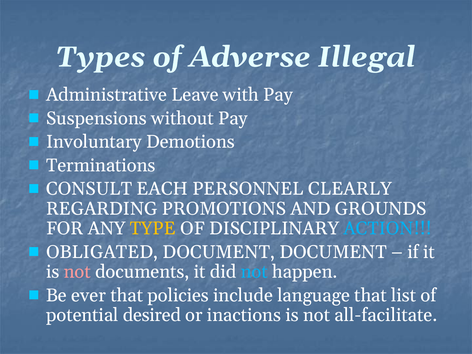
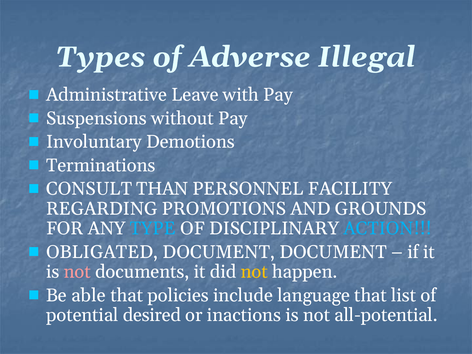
EACH: EACH -> THAN (162, 189)
CLEARLY: CLEARLY -> FACILITY (350, 189)
TYPE colour: yellow -> light blue (153, 228)
not colour: light blue -> yellow (254, 272)
ever: ever -> able (89, 295)
all-facilitate: all-facilitate -> all-potential (386, 315)
